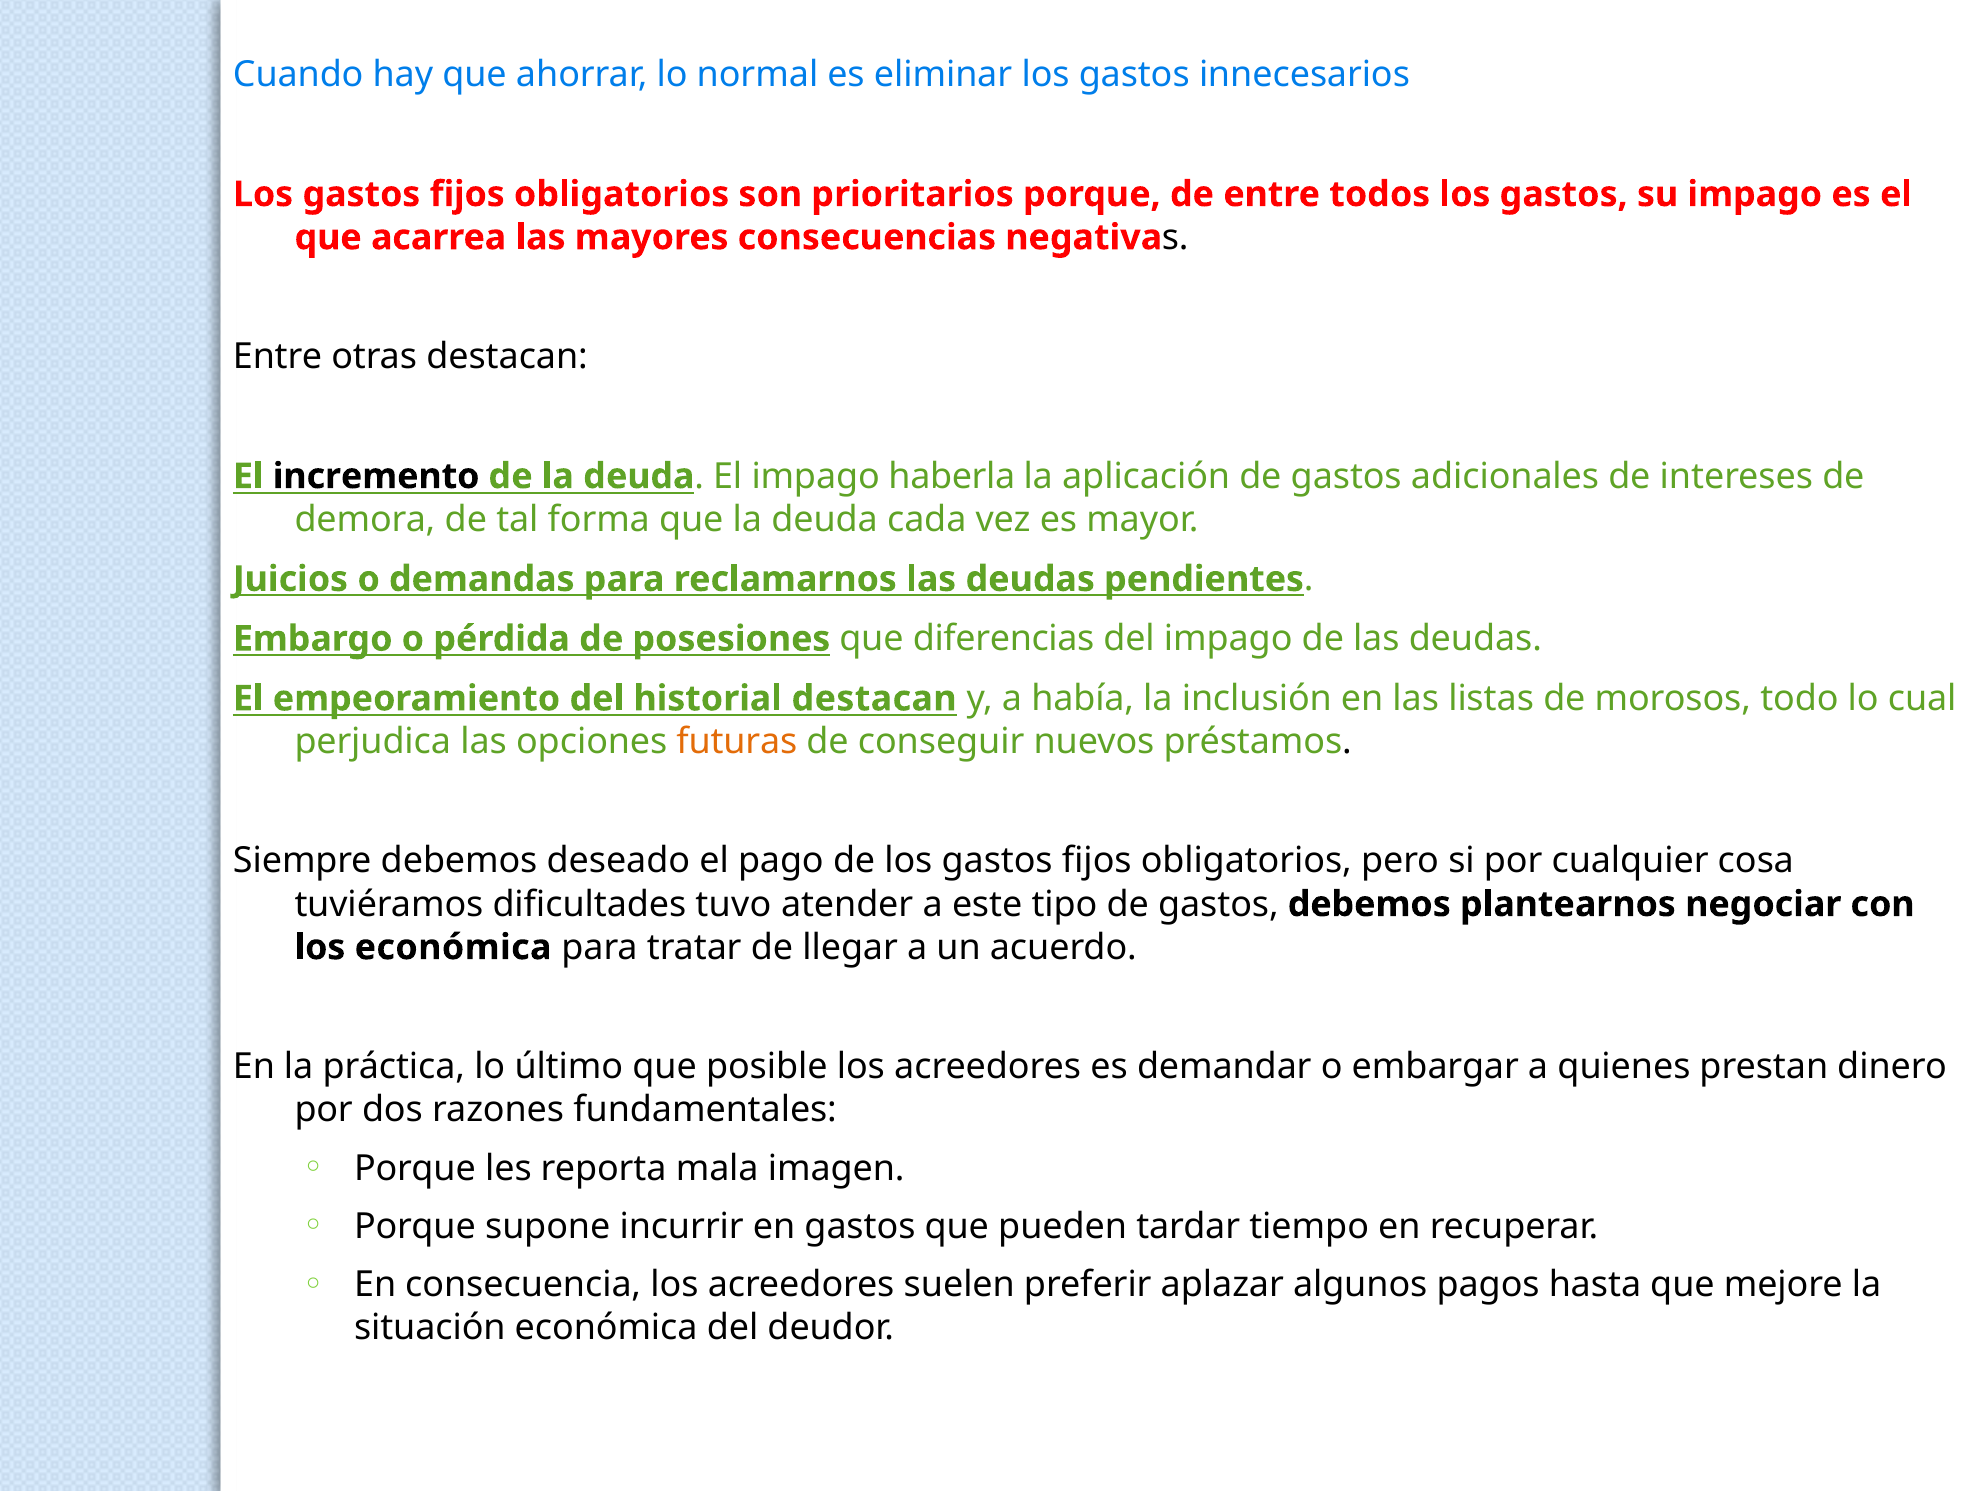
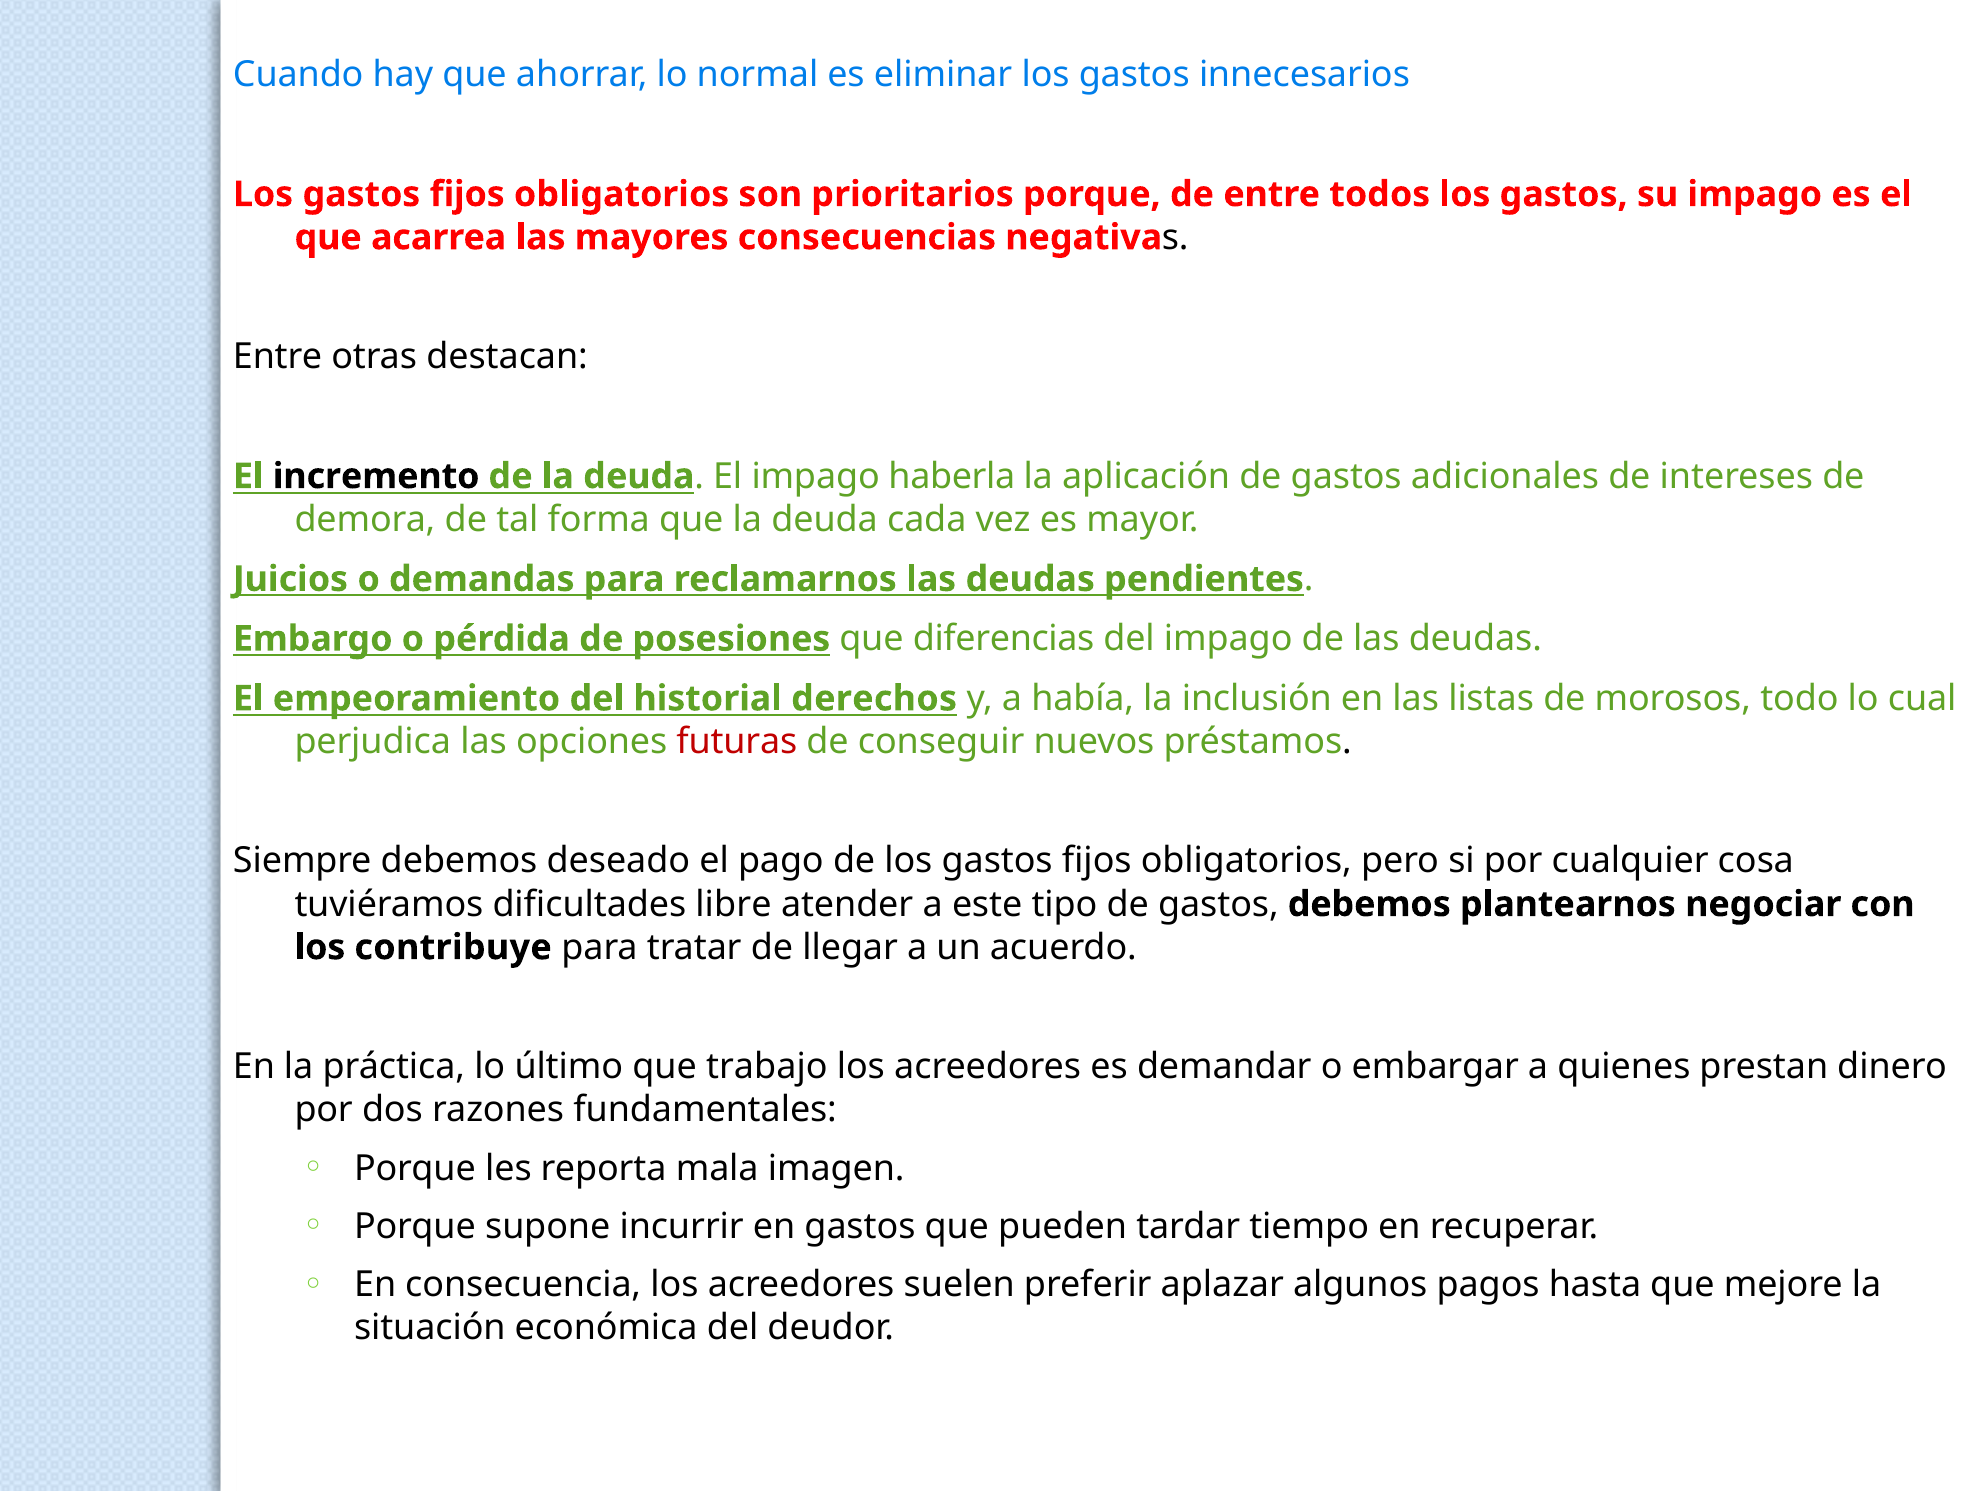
historial destacan: destacan -> derechos (874, 698)
futuras colour: orange -> red (737, 741)
tuvo: tuvo -> libre (733, 904)
los económica: económica -> contribuye (453, 947)
posible: posible -> trabajo (767, 1066)
